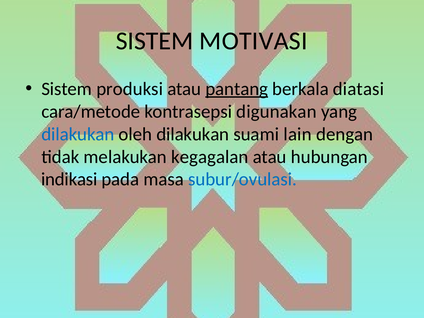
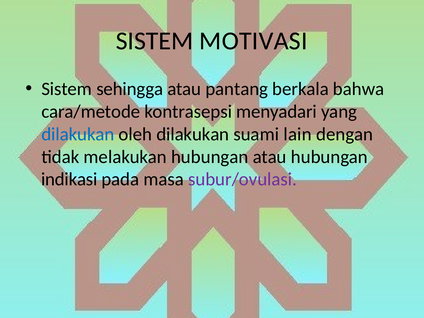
produksi: produksi -> sehingga (130, 89)
pantang underline: present -> none (237, 89)
diatasi: diatasi -> bahwa (359, 89)
digunakan: digunakan -> menyadari (277, 112)
melakukan kegagalan: kegagalan -> hubungan (210, 157)
subur/ovulasi colour: blue -> purple (243, 179)
